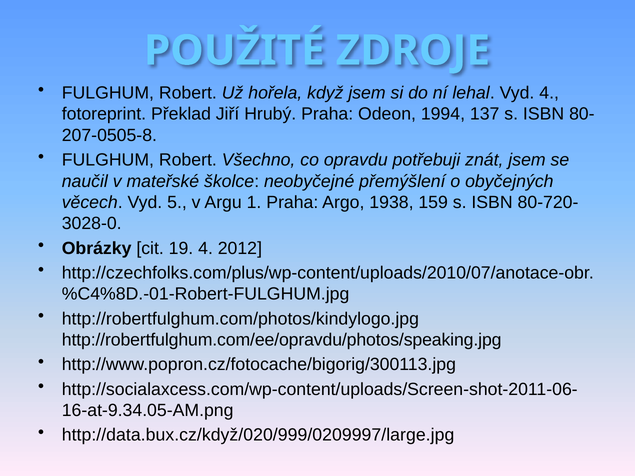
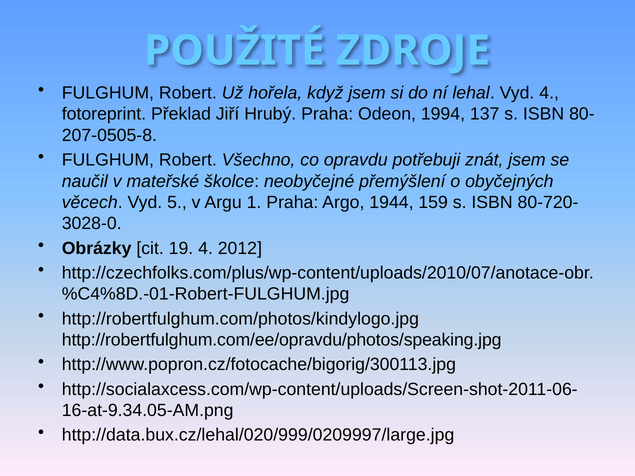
1938: 1938 -> 1944 (391, 202)
http://data.bux.cz/když/020/999/0209997/large.jpg: http://data.bux.cz/když/020/999/0209997/large.jpg -> http://data.bux.cz/lehal/020/999/0209997/large.jpg (258, 435)
